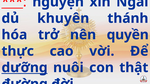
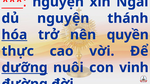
dủ khuyên: khuyên -> nguyện (63, 18)
hóa underline: none -> present (14, 35)
thật: thật -> vinh (134, 68)
